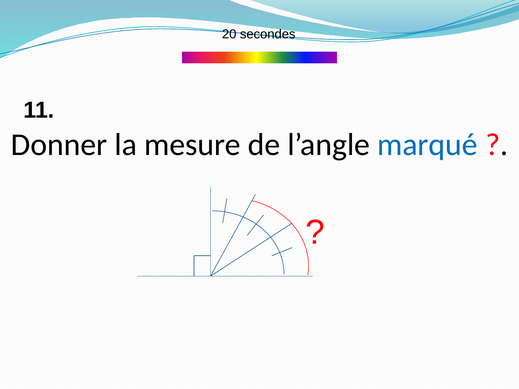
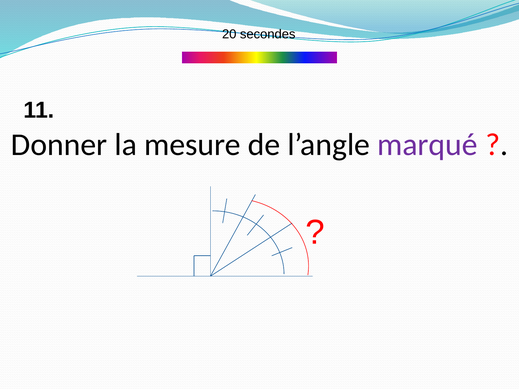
marqué colour: blue -> purple (427, 145)
